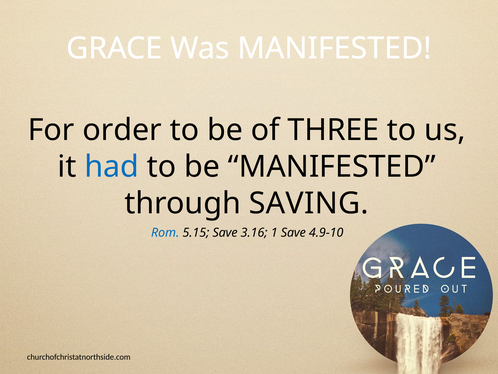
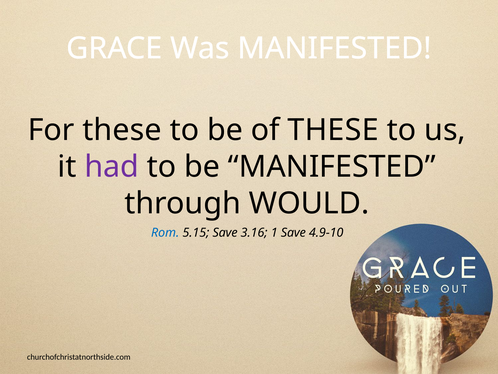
For order: order -> these (122, 130)
of THREE: THREE -> THESE (333, 130)
had colour: blue -> purple (112, 167)
SAVING: SAVING -> WOULD (309, 203)
